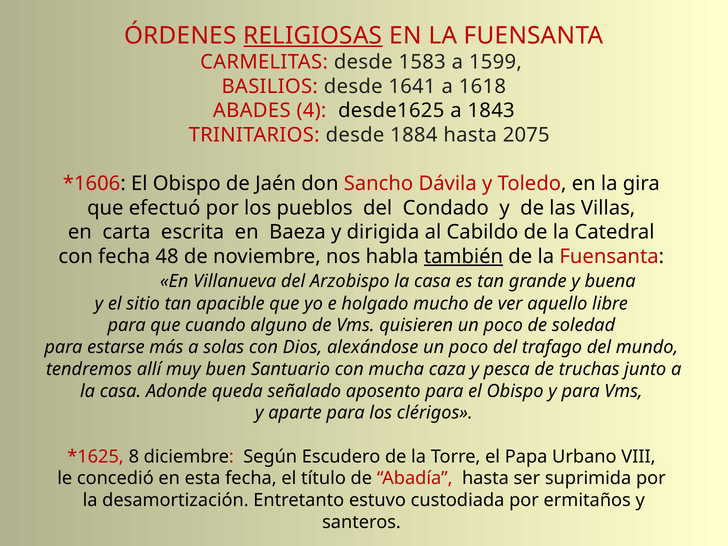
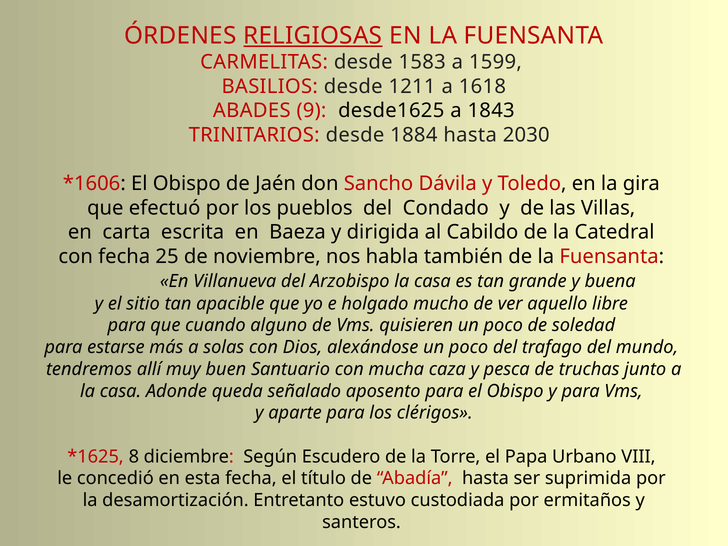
1641: 1641 -> 1211 (412, 87)
4: 4 -> 9 (311, 111)
2075: 2075 -> 2030 (526, 135)
48: 48 -> 25 (167, 256)
también underline: present -> none (464, 256)
